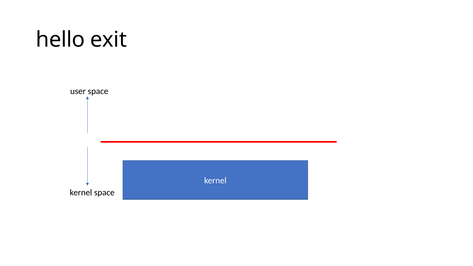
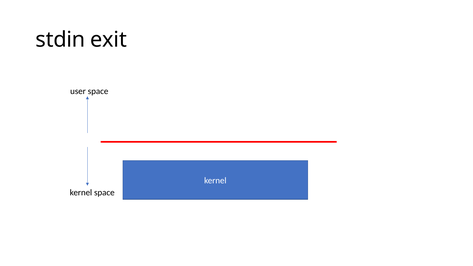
hello: hello -> stdin (60, 40)
